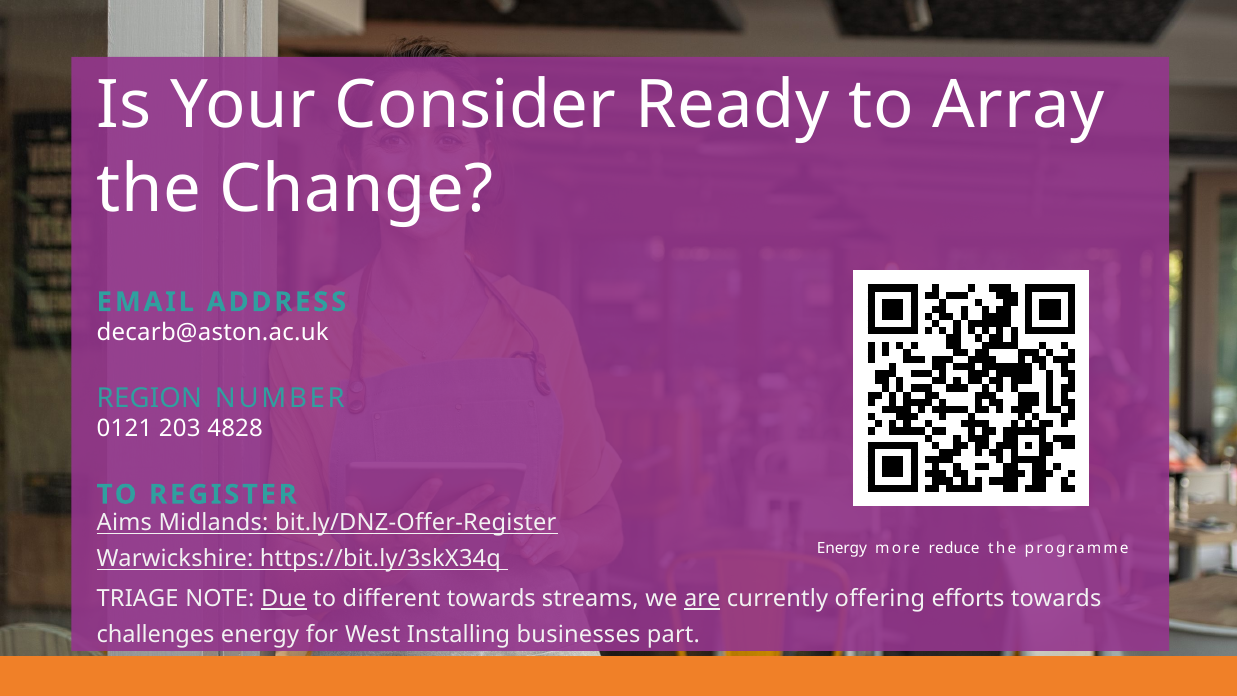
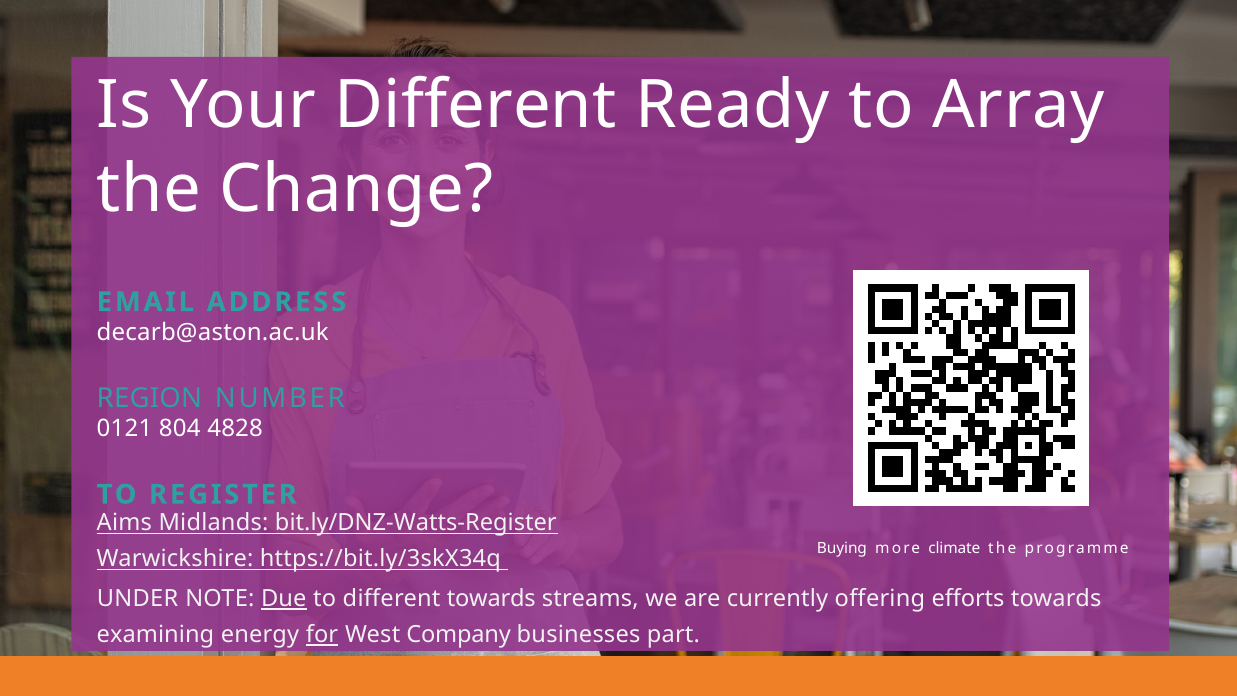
Your Consider: Consider -> Different (476, 105)
203: 203 -> 804 (180, 429)
bit.ly/DNZ-Offer-Register: bit.ly/DNZ-Offer-Register -> bit.ly/DNZ-Watts-Register (416, 523)
Energy: Energy -> Buying (842, 548)
reduce: reduce -> climate (954, 548)
TRIAGE: TRIAGE -> UNDER (138, 599)
are underline: present -> none (702, 599)
challenges: challenges -> examining (155, 635)
for underline: none -> present (322, 635)
Installing: Installing -> Company (459, 635)
